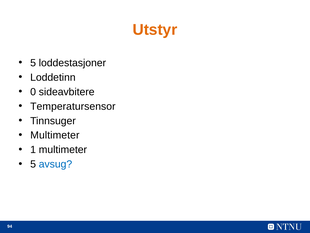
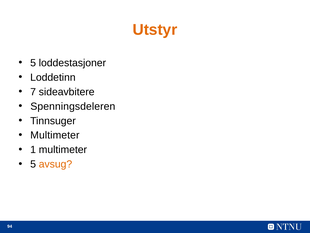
0: 0 -> 7 (33, 92)
Temperatursensor: Temperatursensor -> Spenningsdeleren (73, 106)
avsug colour: blue -> orange (55, 164)
